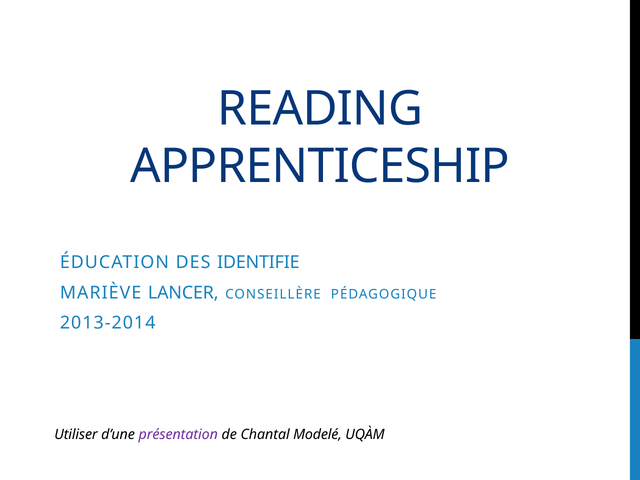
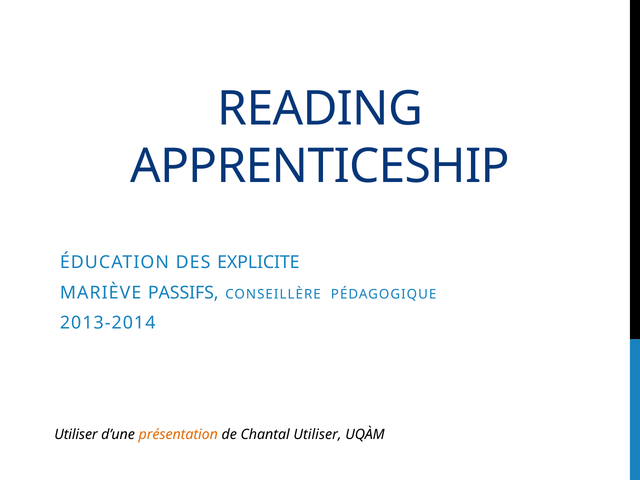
IDENTIFIE: IDENTIFIE -> EXPLICITE (258, 263)
LANCER: LANCER -> PASSIFS (183, 293)
présentation colour: purple -> orange (178, 435)
Chantal Modelé: Modelé -> Utiliser (317, 435)
